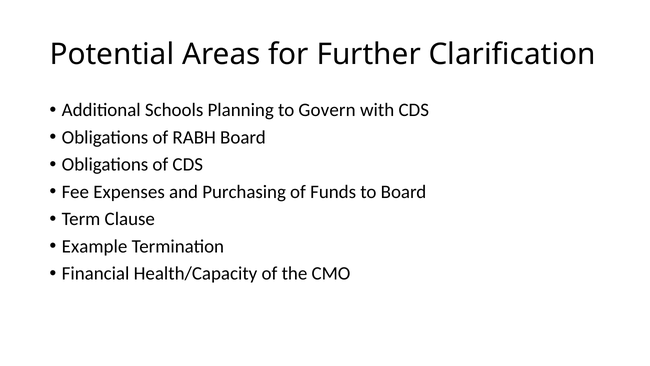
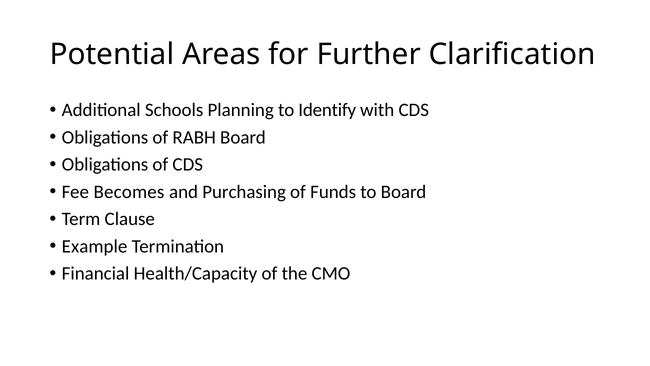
Govern: Govern -> Identify (327, 110)
Expenses: Expenses -> Becomes (129, 192)
